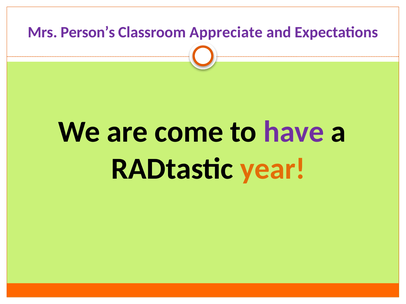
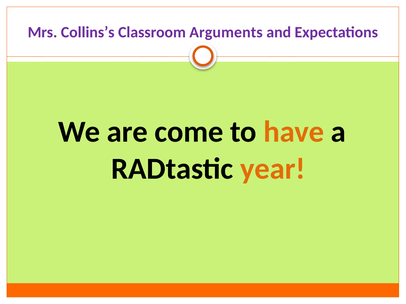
Person’s: Person’s -> Collins’s (88, 32)
Appreciate: Appreciate -> Arguments (226, 32)
have colour: purple -> orange (294, 132)
